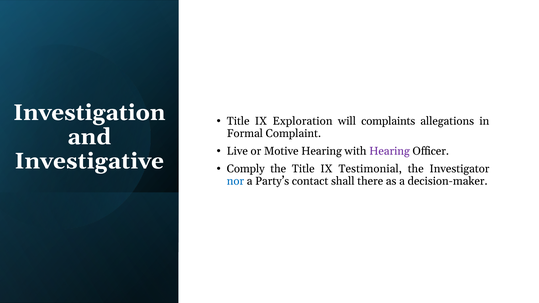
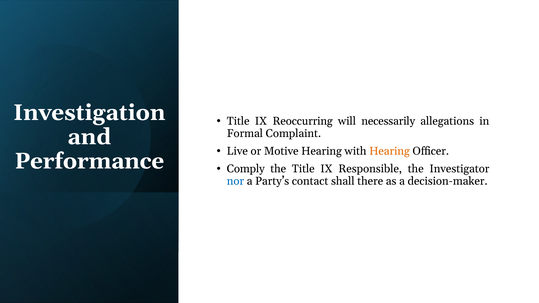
Exploration: Exploration -> Reoccurring (303, 121)
complaints: complaints -> necessarily (388, 121)
Hearing colour: purple -> orange (390, 151)
Investigative: Investigative -> Performance (89, 161)
Testimonial: Testimonial -> Responsible (370, 169)
